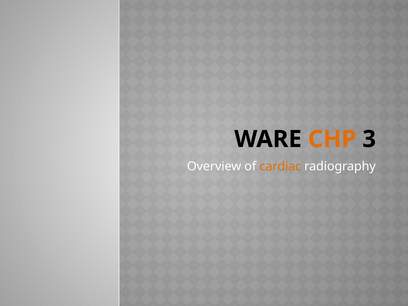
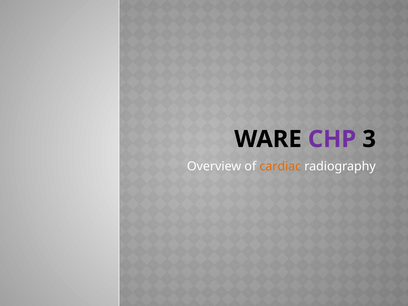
CHP colour: orange -> purple (332, 139)
